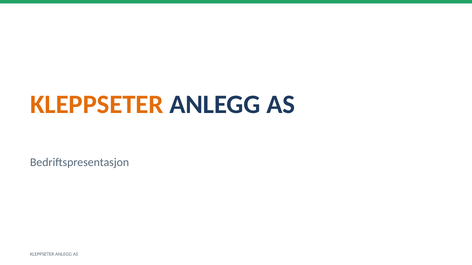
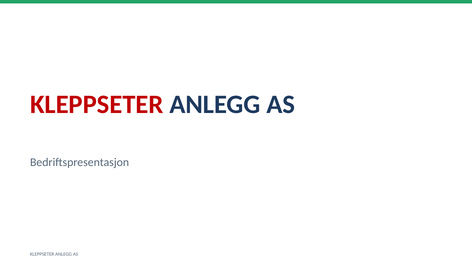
KLEPPSETER colour: orange -> red (97, 105)
